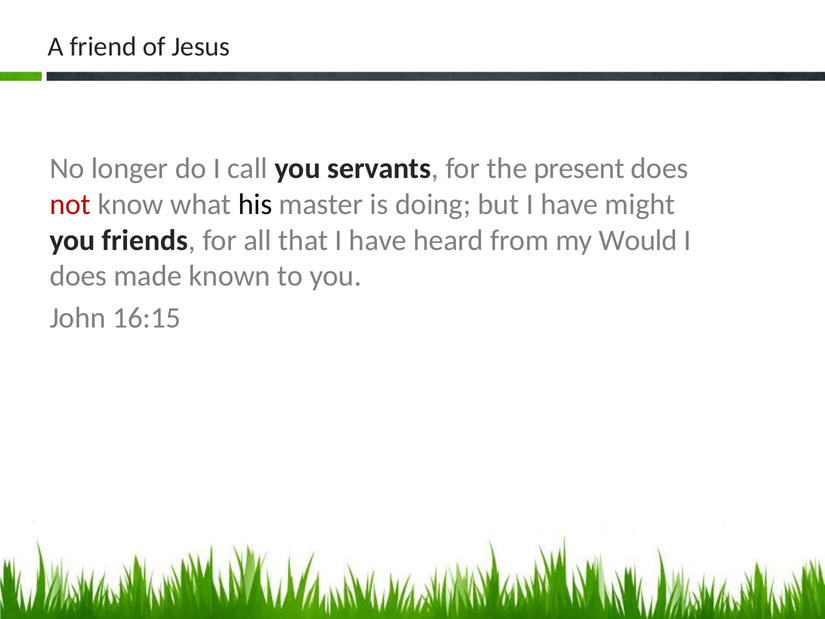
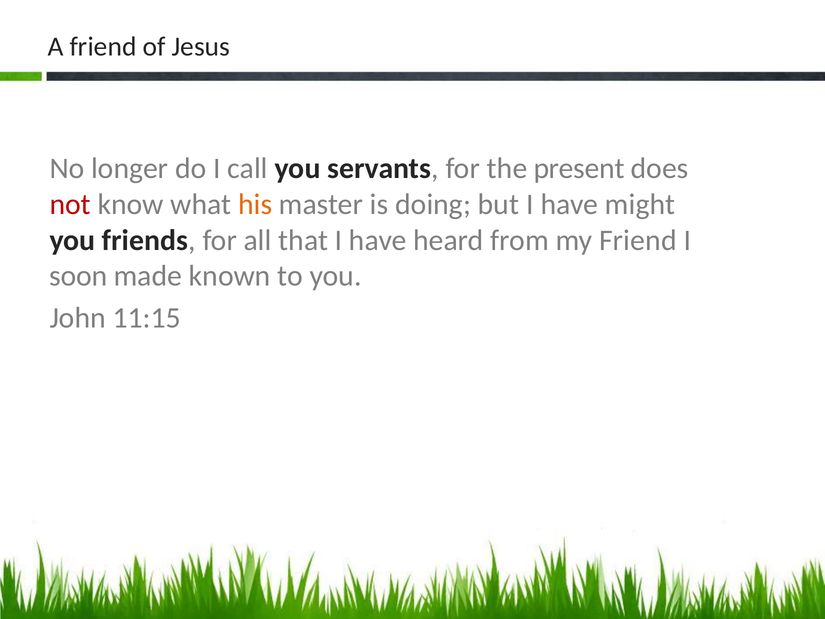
his colour: black -> orange (255, 204)
my Would: Would -> Friend (638, 240)
does: does -> soon (78, 276)
16:15: 16:15 -> 11:15 (147, 318)
